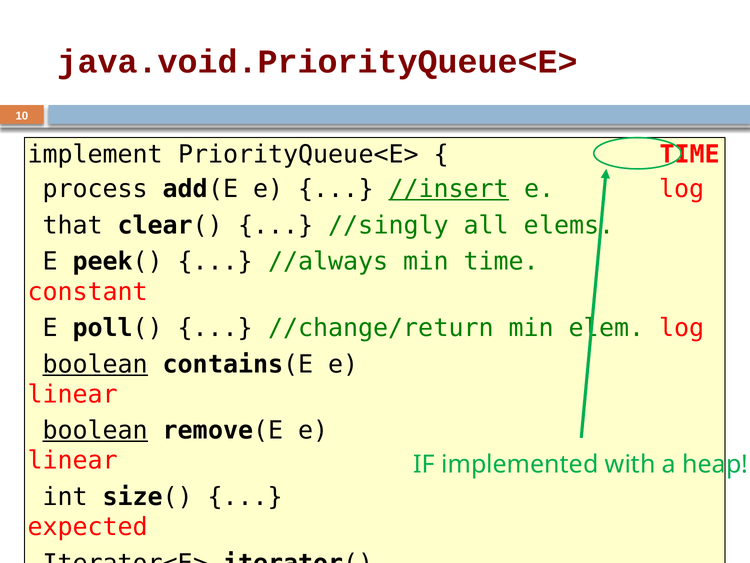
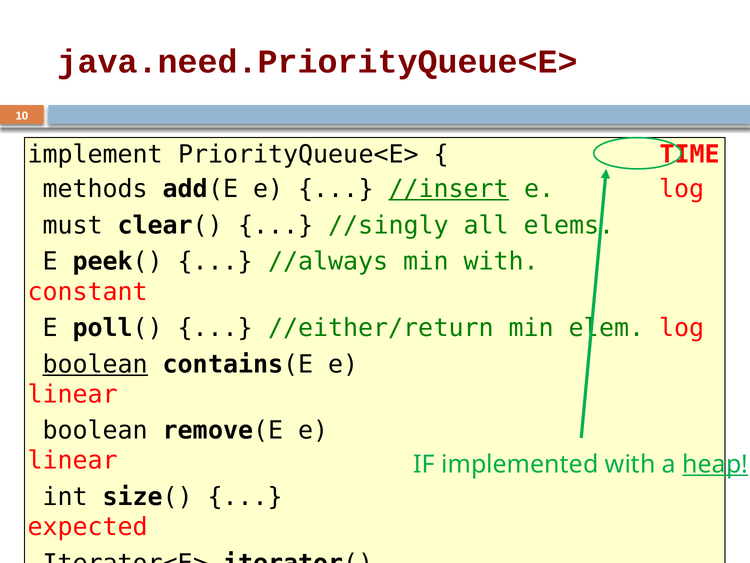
java.void.PriorityQueue<E>: java.void.PriorityQueue<E> -> java.need.PriorityQueue<E> (318, 62)
process: process -> methods (95, 189)
that: that -> must (73, 225)
min time: time -> with (501, 261)
//change/return: //change/return -> //either/return (381, 328)
boolean underline: present -> none (95, 430)
heap underline: none -> present (715, 464)
